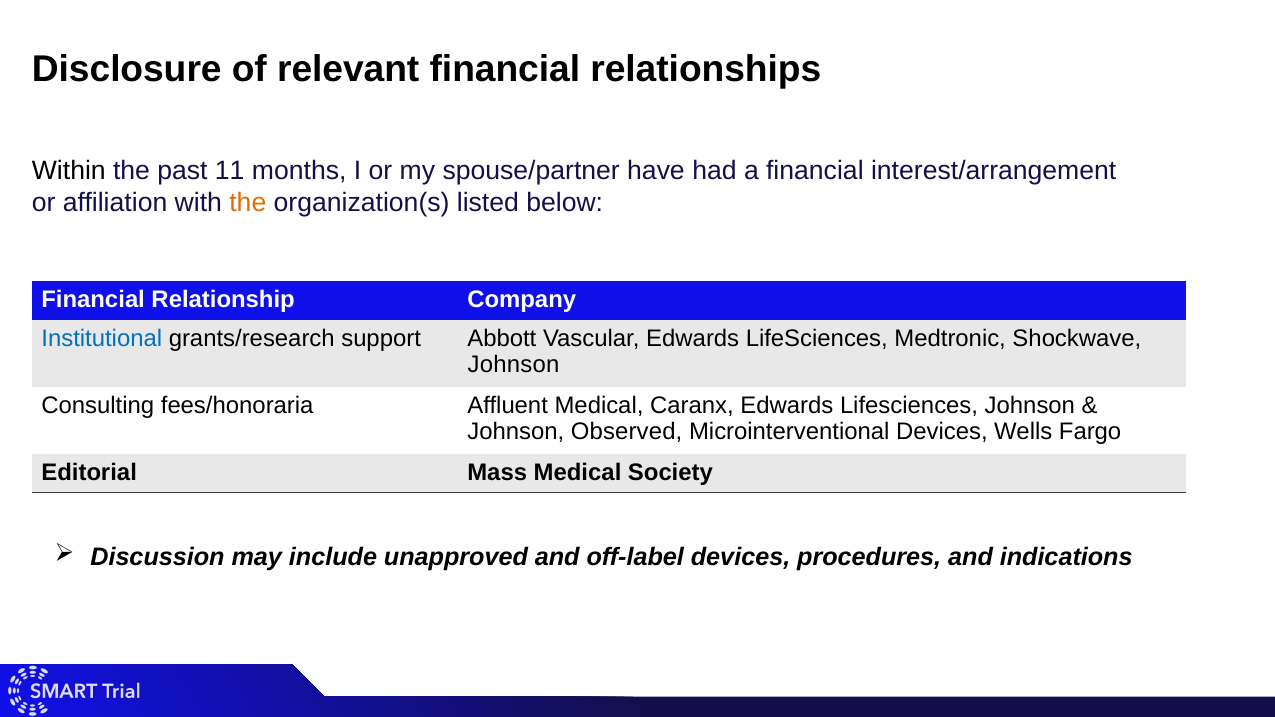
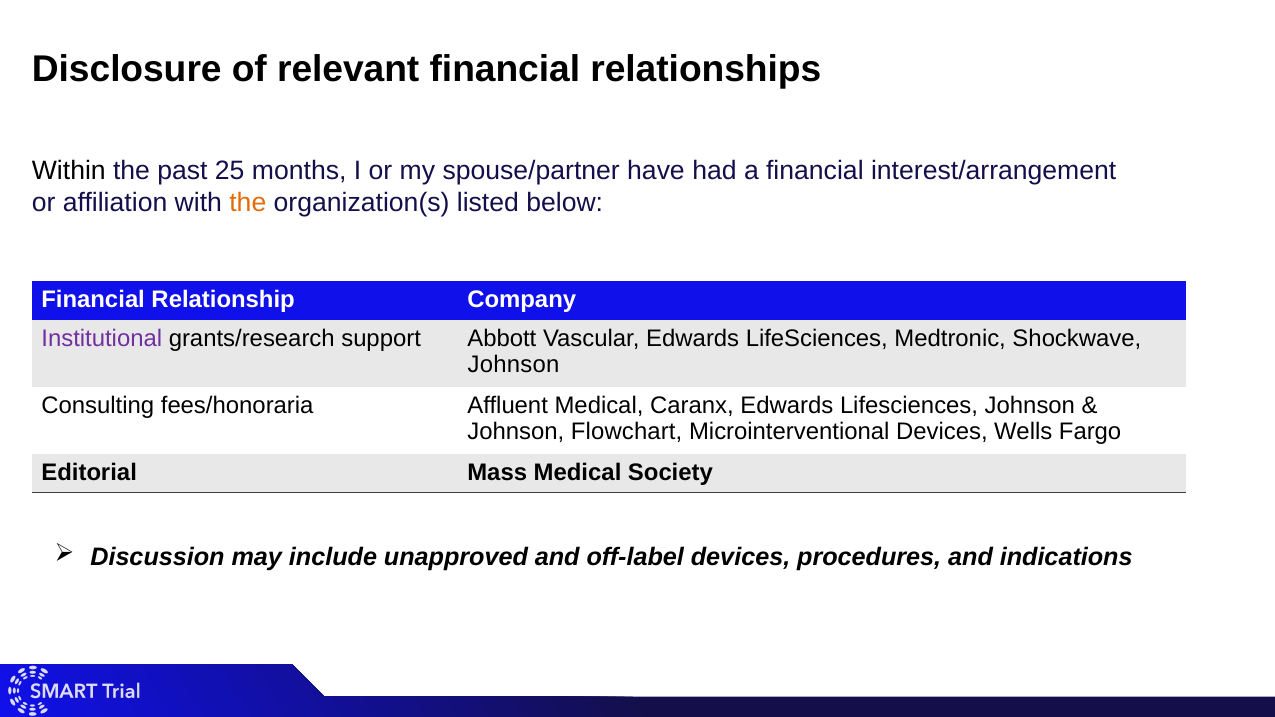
11: 11 -> 25 (230, 171)
Institutional colour: blue -> purple (102, 338)
Observed: Observed -> Flowchart (627, 432)
